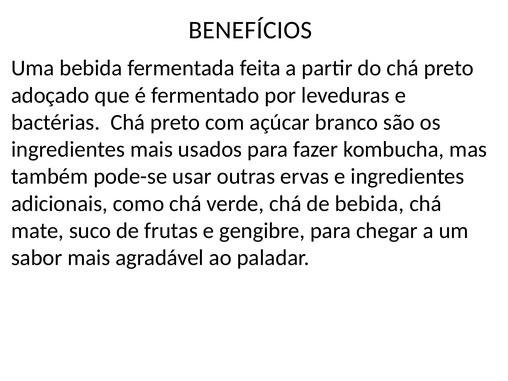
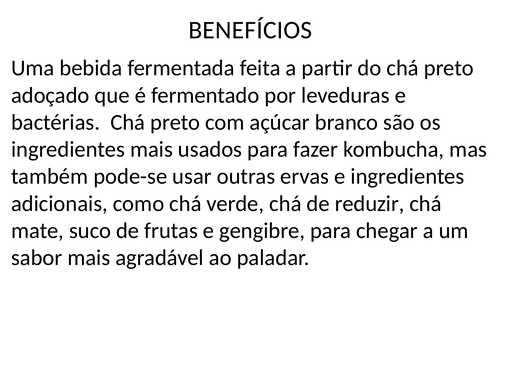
de bebida: bebida -> reduzir (370, 204)
